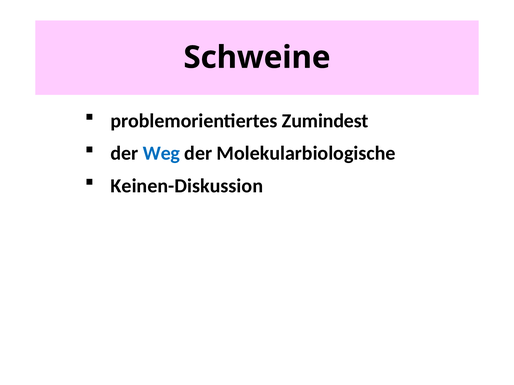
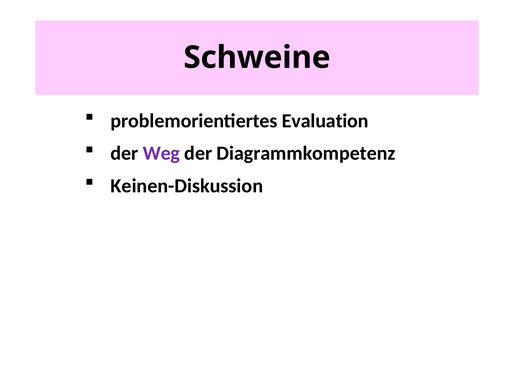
Zumindest: Zumindest -> Evaluation (325, 121)
Weg colour: blue -> purple (161, 154)
Molekularbiologische: Molekularbiologische -> Diagrammkompetenz (306, 154)
